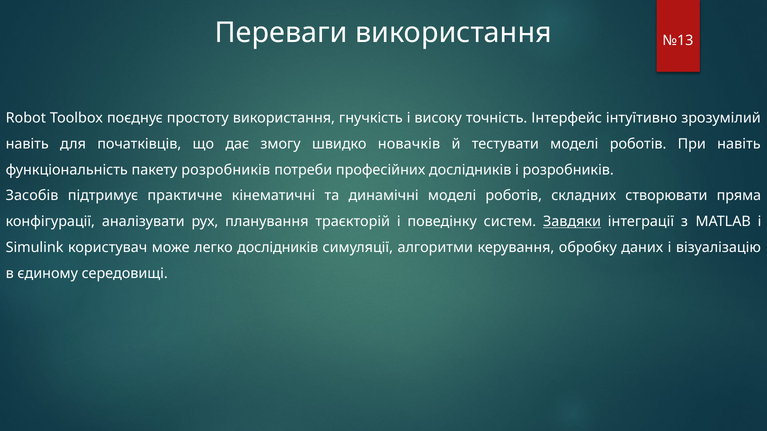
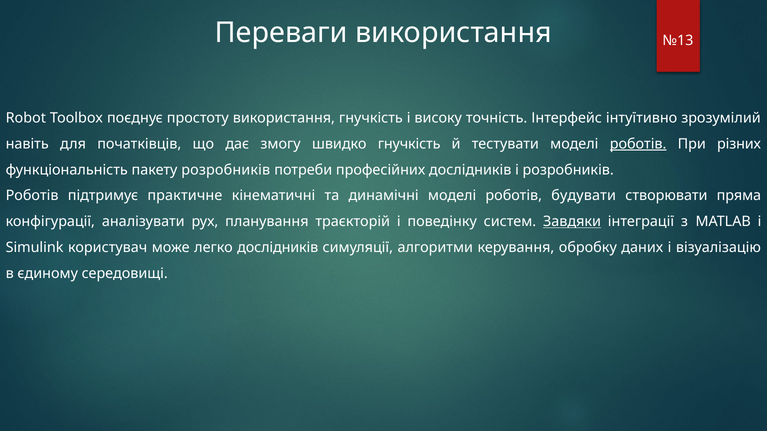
швидко новачків: новачків -> гнучкість (409, 144)
роботів underline: none -> present (638, 144)
При навіть: навіть -> різних (739, 144)
Засобів: Засобів -> Роботів (32, 196)
складних: складних -> будувати (584, 196)
